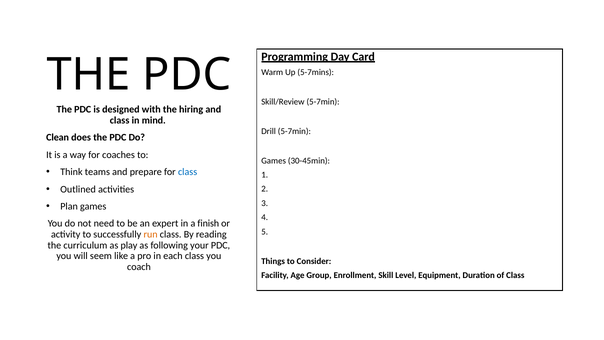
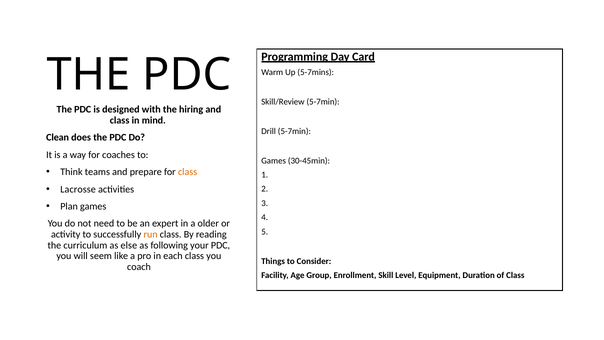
class colour: blue -> orange (188, 172)
Outlined: Outlined -> Lacrosse (78, 189)
finish: finish -> older (208, 223)
play: play -> else (129, 245)
